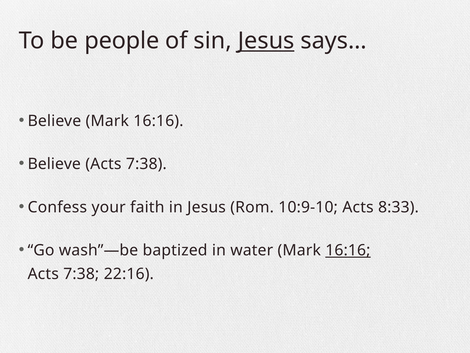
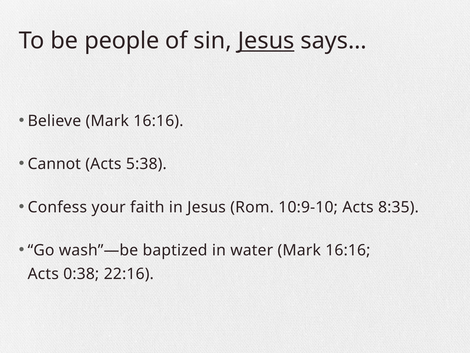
Believe: Believe -> Cannot (54, 164)
7:38: 7:38 -> 5:38 (146, 164)
8:33: 8:33 -> 8:35 (398, 207)
16:16 underline: present -> none (348, 250)
7:38: 7:38 -> 0:38 (81, 273)
